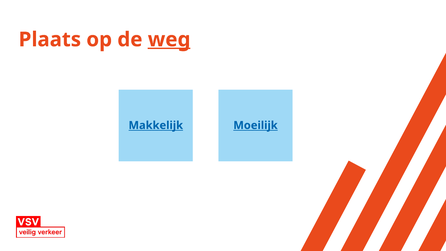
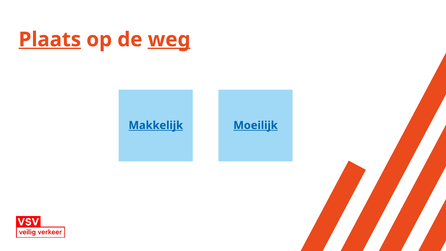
Plaats underline: none -> present (50, 40)
